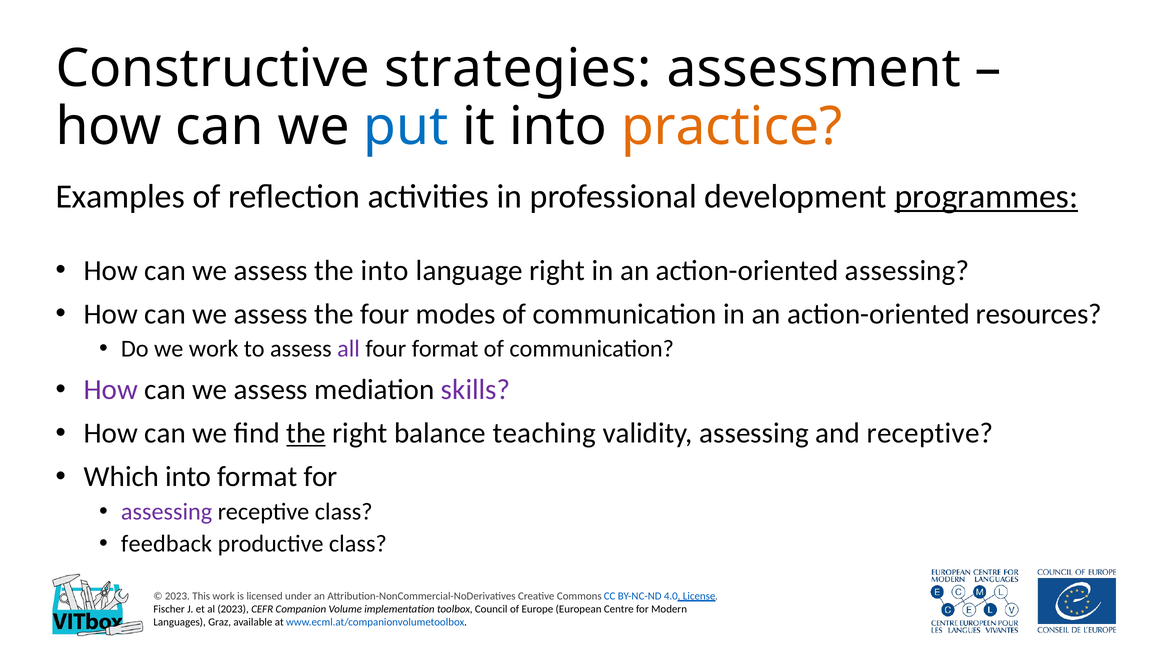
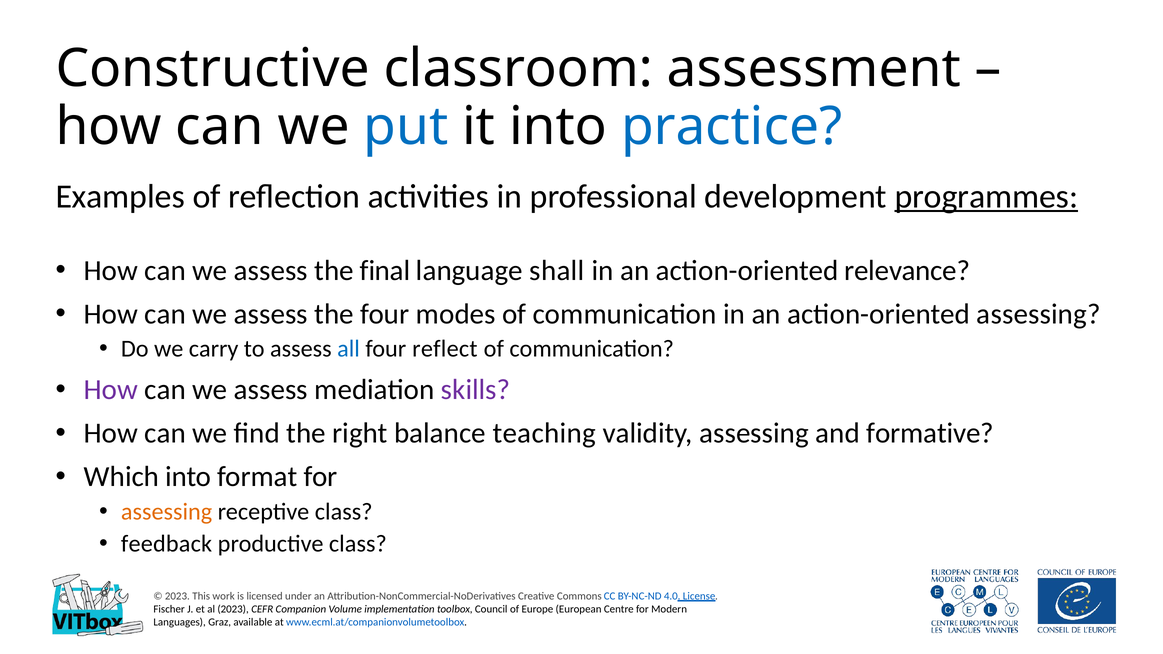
strategies: strategies -> classroom (518, 69)
practice colour: orange -> blue (732, 126)
the into: into -> final (385, 271)
language right: right -> shall (557, 271)
action-oriented assessing: assessing -> relevance (907, 271)
action-oriented resources: resources -> assessing (1039, 314)
we work: work -> carry (214, 349)
all colour: purple -> blue (349, 349)
four format: format -> reflect (445, 349)
the underline: present -> none (306, 433)
and receptive: receptive -> formative (930, 433)
assessing colour: purple -> orange (167, 512)
